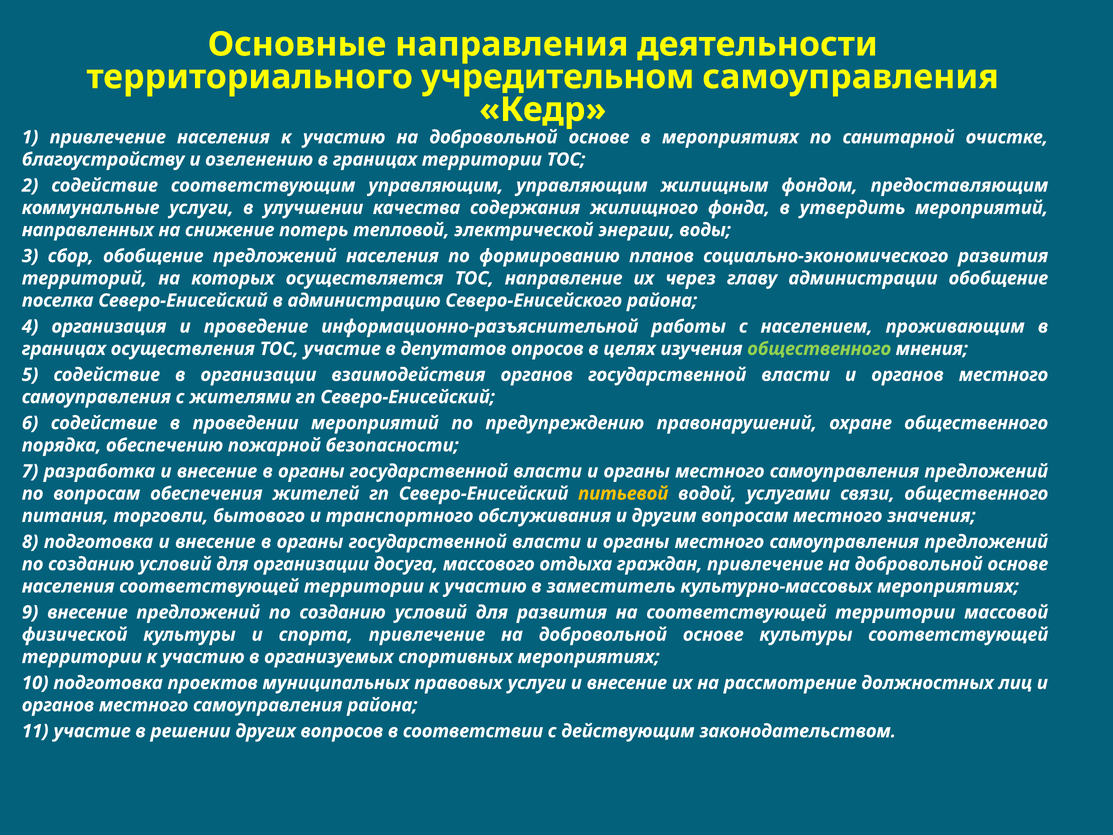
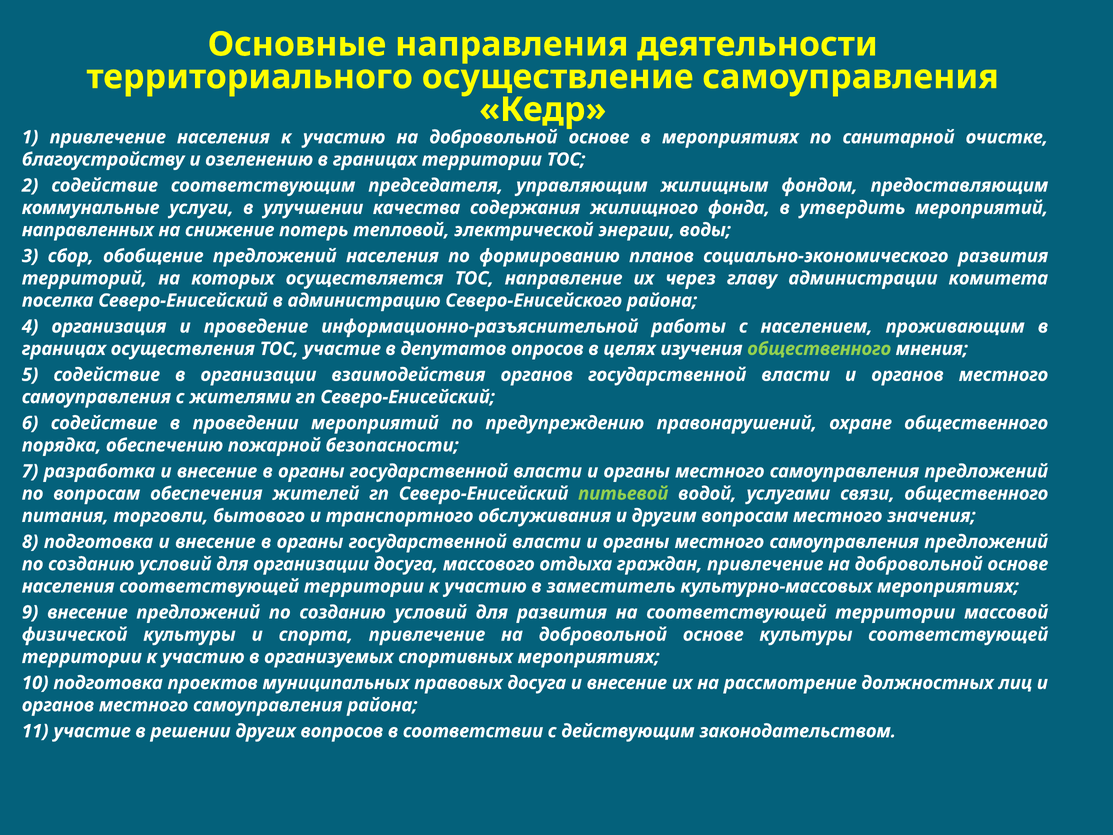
учредительном: учредительном -> осуществление (558, 77)
соответствующим управляющим: управляющим -> председателя (436, 185)
администрации обобщение: обобщение -> комитета (998, 278)
питьевой colour: yellow -> light green (623, 493)
правовых услуги: услуги -> досуга (537, 683)
